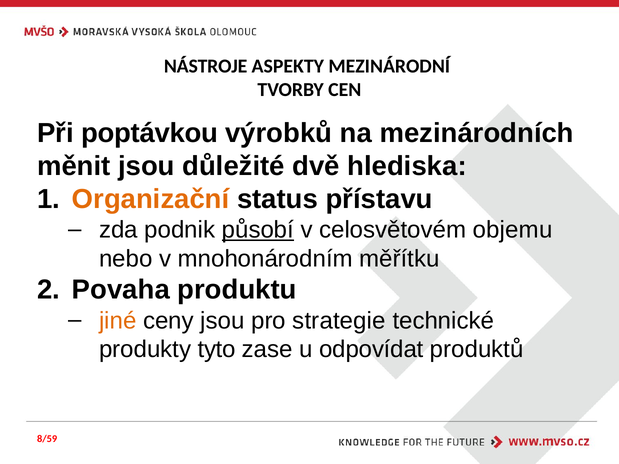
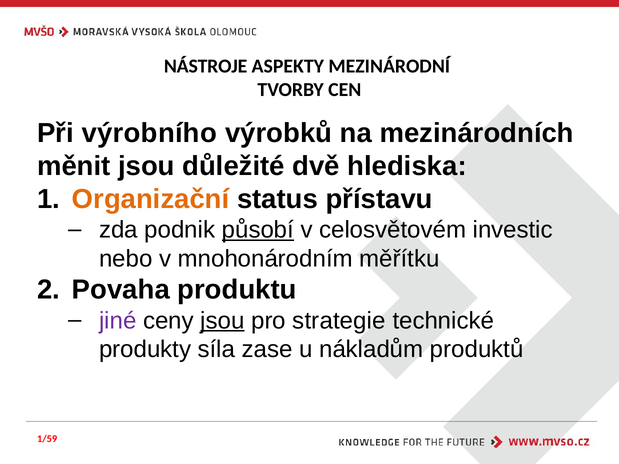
poptávkou: poptávkou -> výrobního (149, 133)
objemu: objemu -> investic (513, 230)
jiné colour: orange -> purple (118, 321)
jsou underline: none -> present (223, 321)
tyto: tyto -> síla (216, 350)
odpovídat: odpovídat -> nákladům (371, 350)
8/59: 8/59 -> 1/59 (47, 439)
